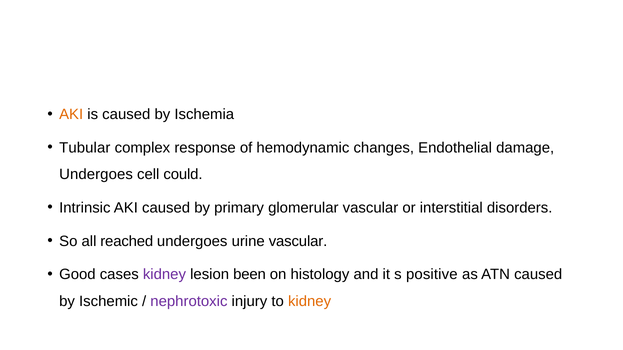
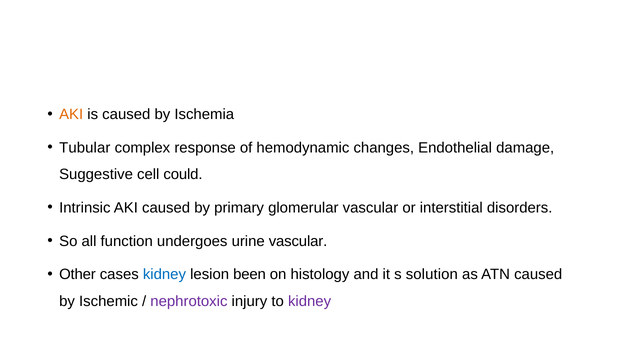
Undergoes: Undergoes -> Suggestive (96, 175)
reached: reached -> function (127, 241)
Good: Good -> Other (77, 275)
kidney colour: purple -> blue (164, 275)
positive: positive -> solution (432, 275)
kidney colour: orange -> purple (310, 302)
